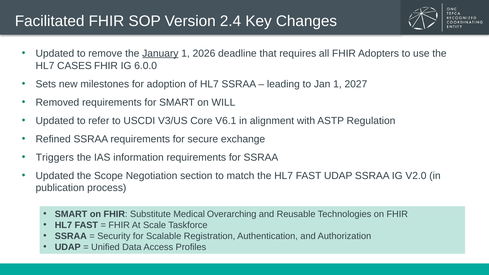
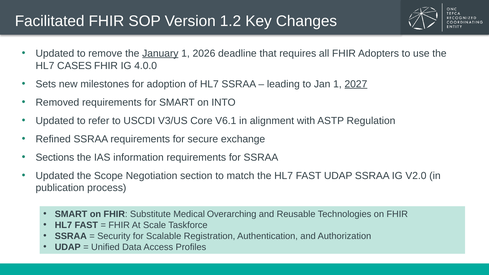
2.4: 2.4 -> 1.2 (231, 21)
6.0.0: 6.0.0 -> 4.0.0 (146, 66)
2027 underline: none -> present (356, 84)
WILL: WILL -> INTO (224, 102)
Triggers: Triggers -> Sections (55, 157)
